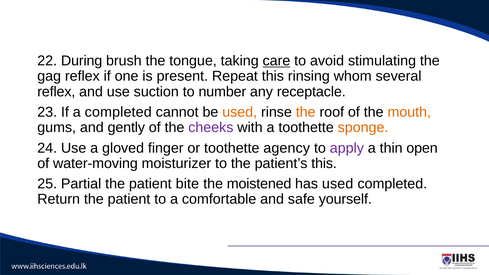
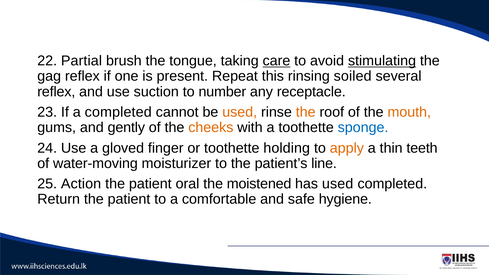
During: During -> Partial (81, 61)
stimulating underline: none -> present (382, 61)
whom: whom -> soiled (353, 76)
cheeks colour: purple -> orange (211, 128)
sponge colour: orange -> blue (363, 128)
agency: agency -> holding (287, 148)
apply colour: purple -> orange (347, 148)
open: open -> teeth (422, 148)
patient’s this: this -> line (324, 163)
Partial: Partial -> Action (81, 184)
bite: bite -> oral (187, 184)
yourself: yourself -> hygiene (345, 199)
